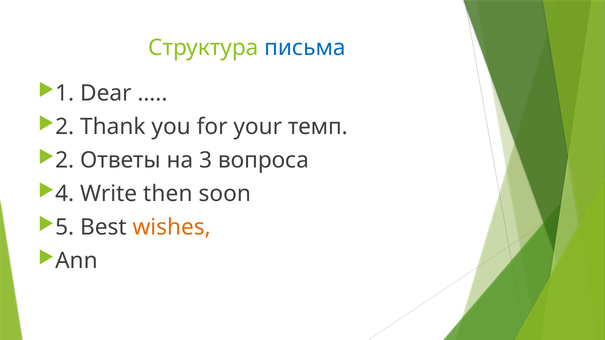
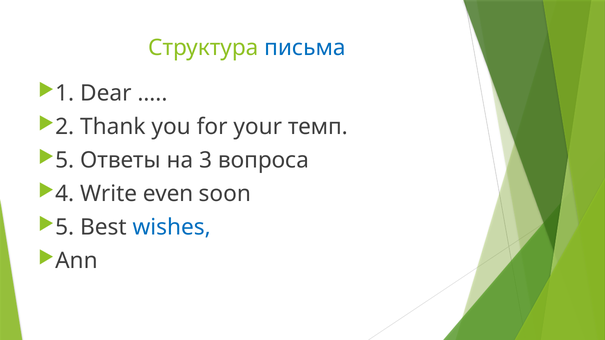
2: 2 -> 5 (65, 161)
then: then -> even (168, 194)
wishes colour: orange -> blue (172, 228)
